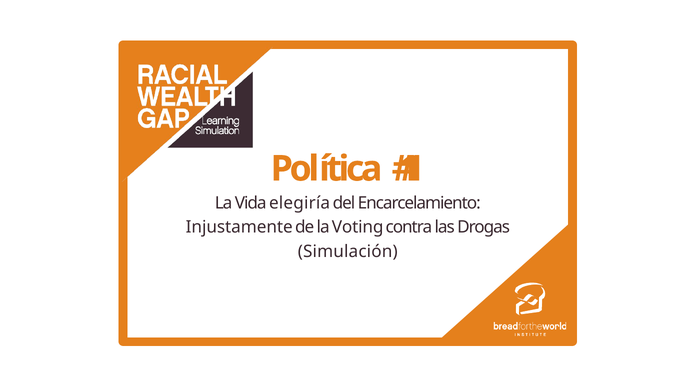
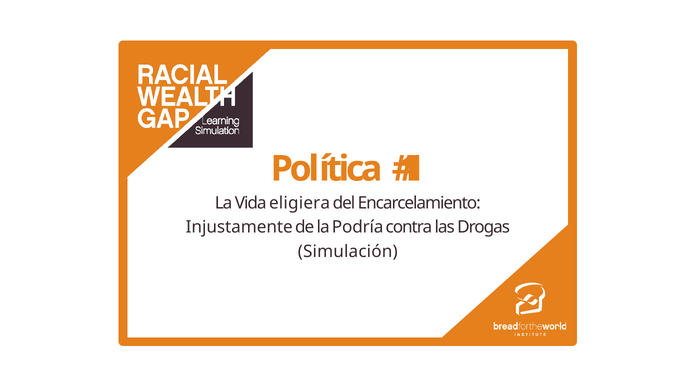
elegiría: elegiría -> eligiera (300, 203)
Voting: Voting -> Podría (358, 227)
